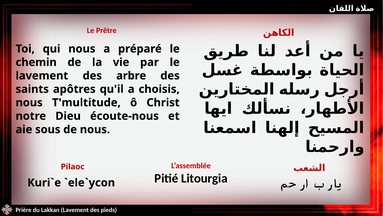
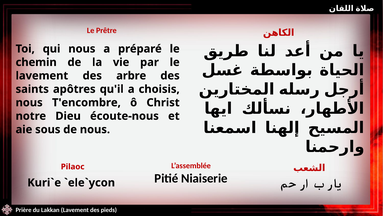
T'multitude: T'multitude -> T'encombre (86, 102)
Litourgia: Litourgia -> Niaiserie (204, 178)
